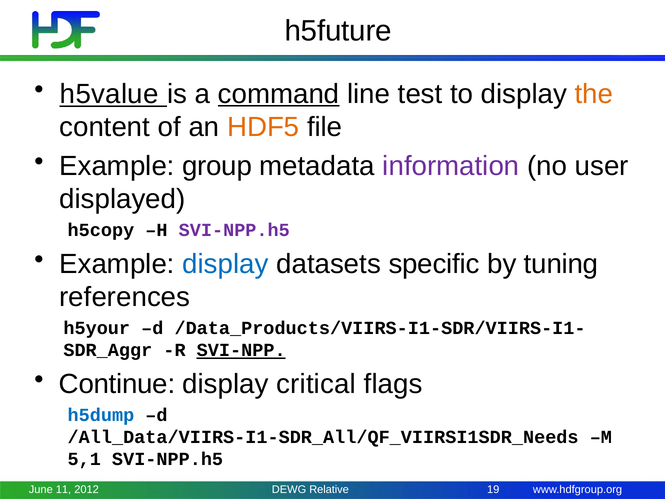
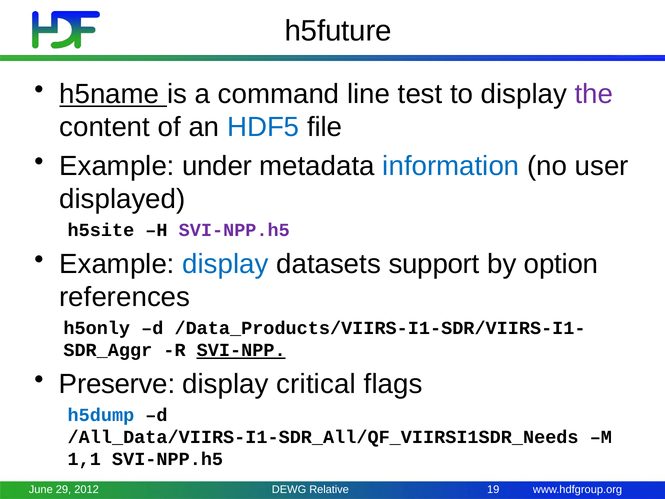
h5value: h5value -> h5name (109, 94)
command underline: present -> none (279, 94)
the colour: orange -> purple (594, 94)
HDF5 colour: orange -> blue (263, 127)
group: group -> under (217, 166)
information colour: purple -> blue (451, 166)
h5copy: h5copy -> h5site (101, 230)
specific: specific -> support (434, 264)
tuning: tuning -> option (561, 264)
h5your: h5your -> h5only (97, 328)
Continue: Continue -> Preserve (117, 384)
5,1: 5,1 -> 1,1 (84, 459)
11: 11 -> 29 (63, 490)
